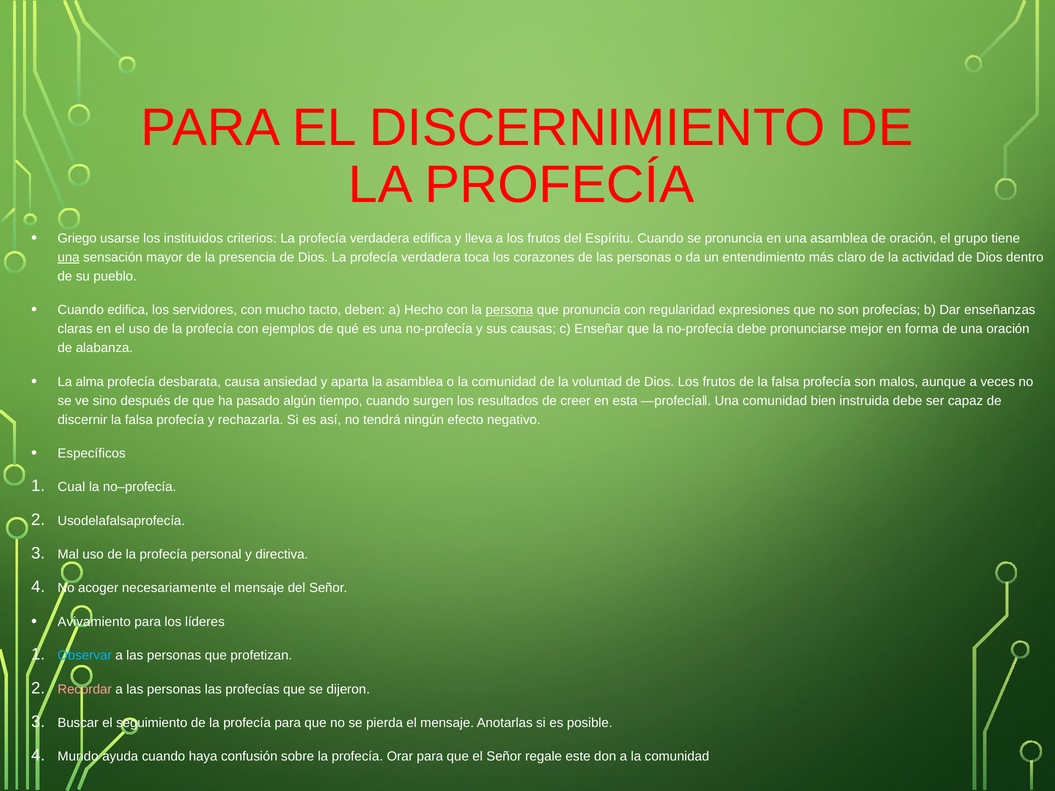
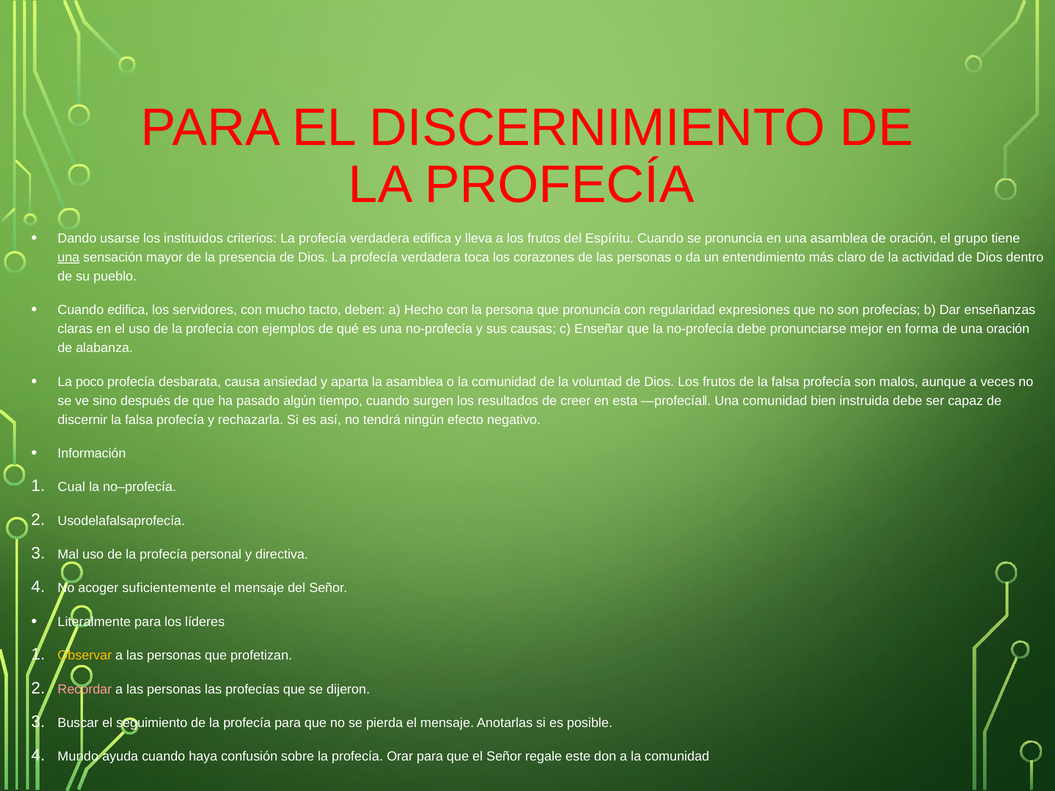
Griego: Griego -> Dando (77, 238)
persona underline: present -> none (509, 310)
alma: alma -> poco (90, 382)
Específicos: Específicos -> Información (92, 454)
necesariamente: necesariamente -> suficientemente (169, 588)
Avivamiento: Avivamiento -> Literalmente (94, 622)
Observar colour: light blue -> yellow (85, 656)
